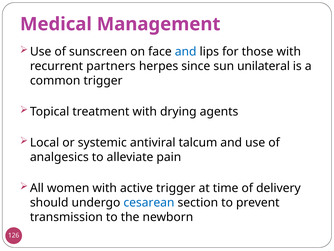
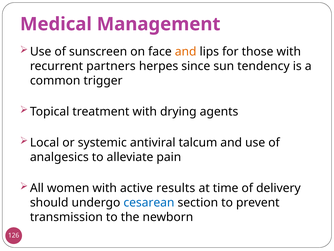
and colour: blue -> orange (186, 51)
unilateral: unilateral -> tendency (263, 66)
active trigger: trigger -> results (176, 188)
